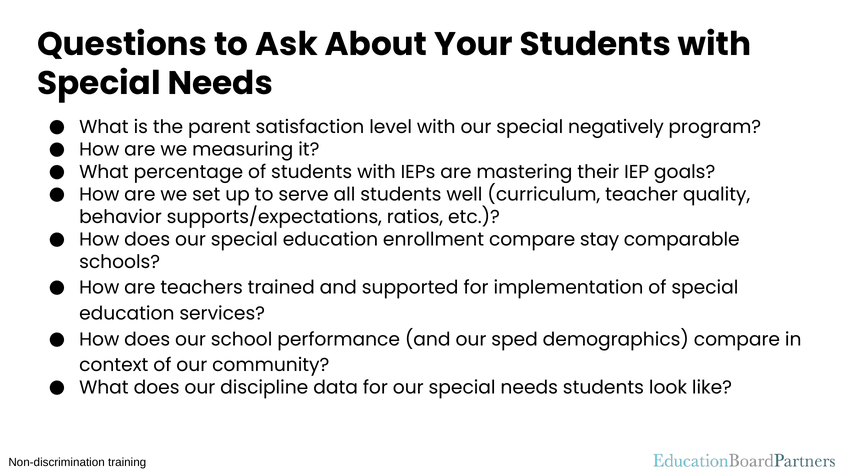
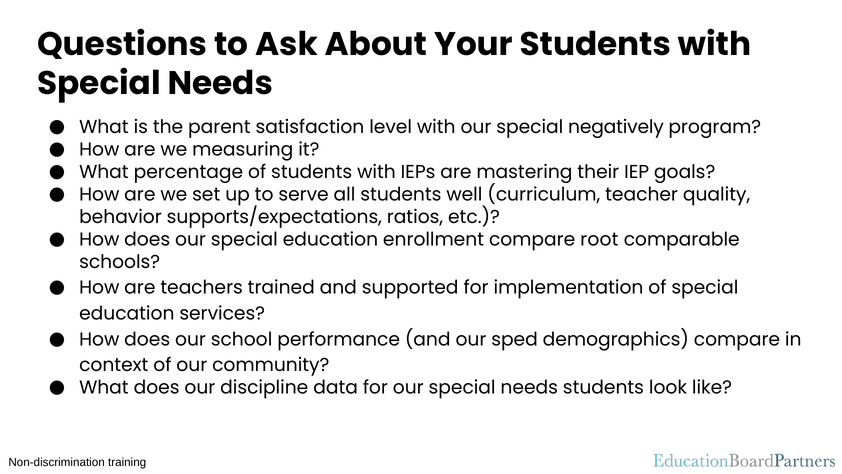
stay: stay -> root (599, 239)
